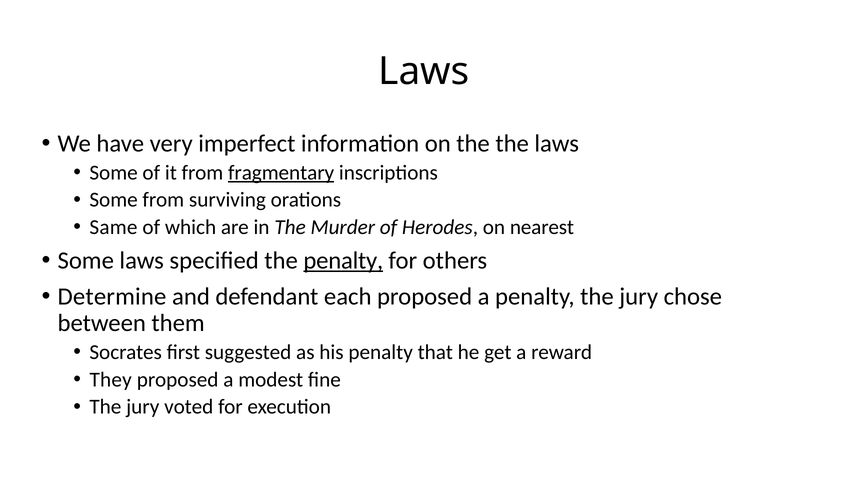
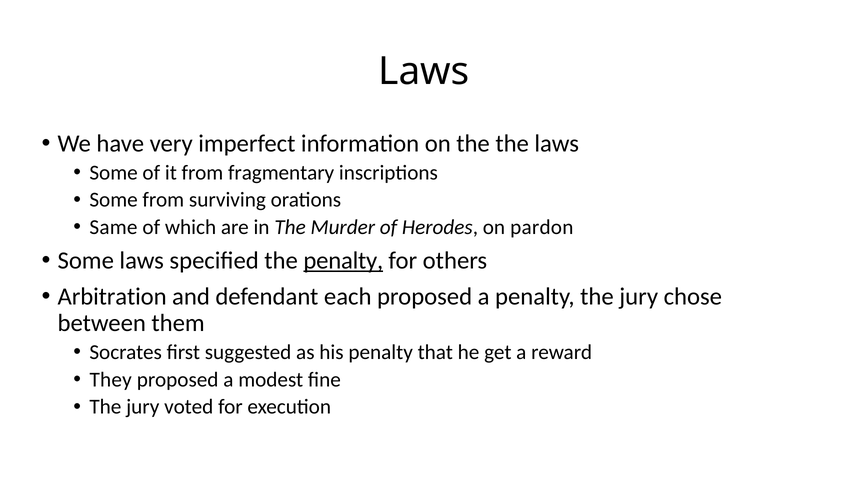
fragmentary underline: present -> none (281, 173)
nearest: nearest -> pardon (542, 227)
Determine: Determine -> Arbitration (112, 296)
